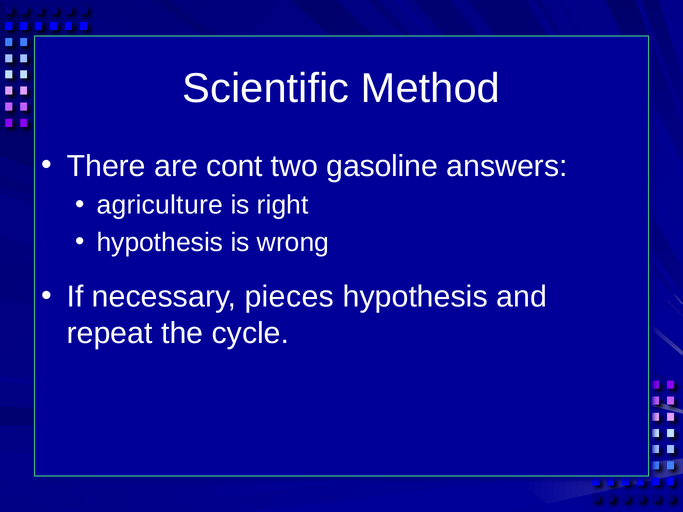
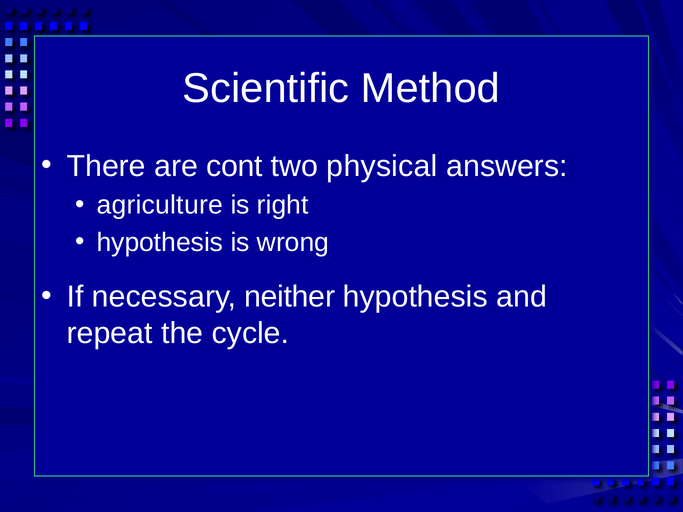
gasoline: gasoline -> physical (382, 166)
pieces: pieces -> neither (290, 297)
